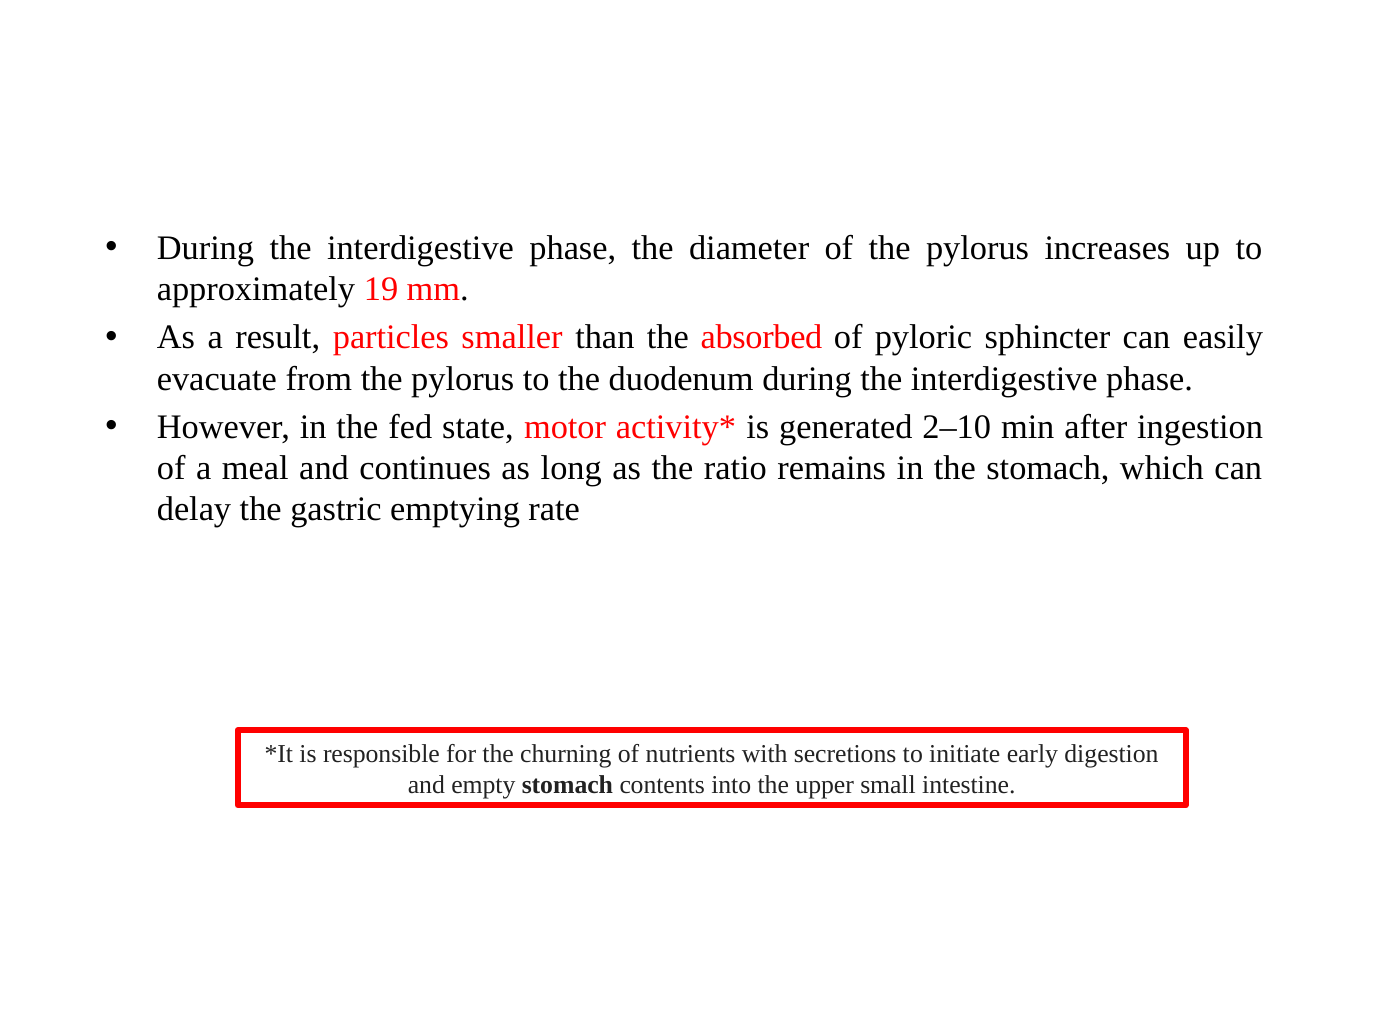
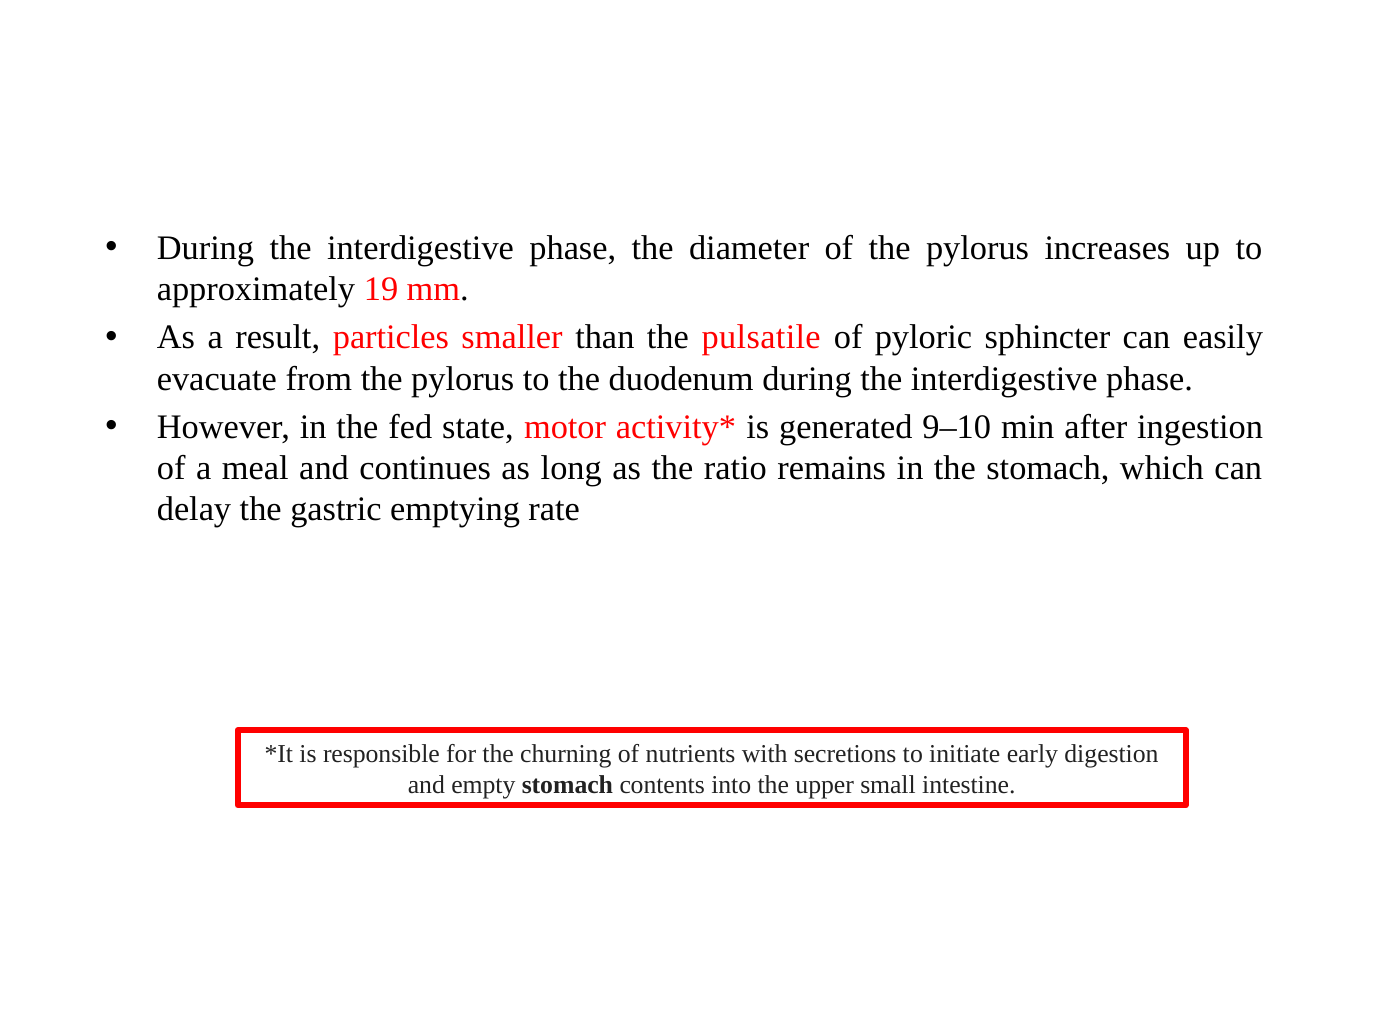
absorbed: absorbed -> pulsatile (761, 338)
2–10: 2–10 -> 9–10 (957, 427)
